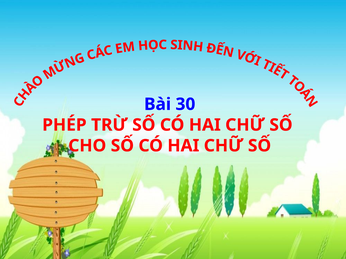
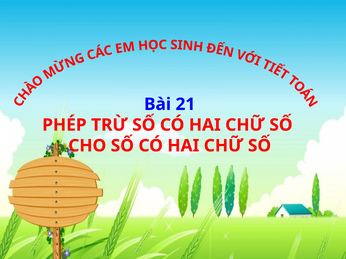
30: 30 -> 21 (185, 104)
